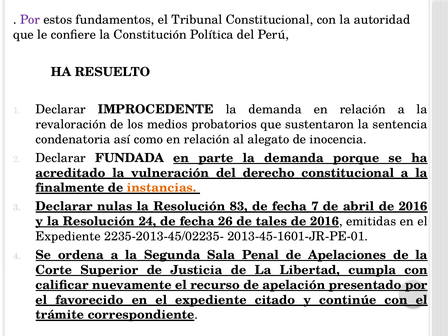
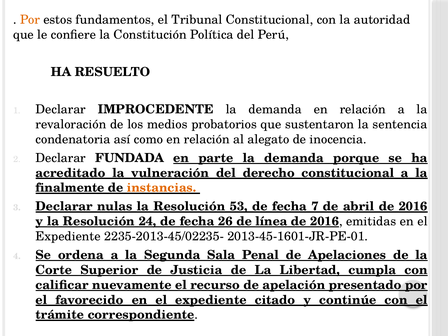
Por colour: purple -> orange (30, 20)
83: 83 -> 53 (239, 207)
tales: tales -> línea (271, 221)
